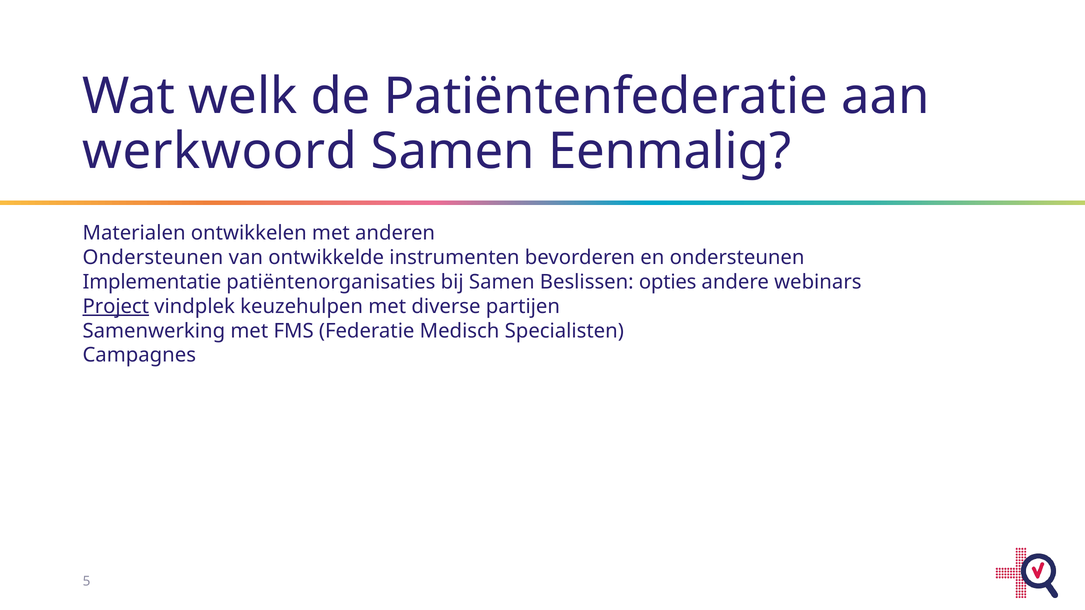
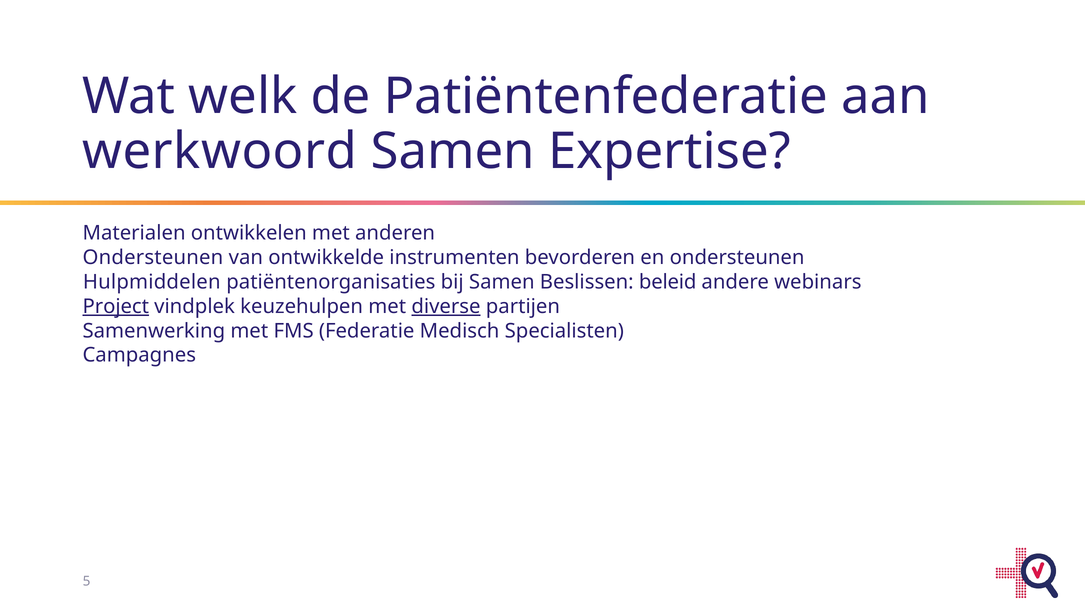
Eenmalig: Eenmalig -> Expertise (670, 151)
Implementatie: Implementatie -> Hulpmiddelen (152, 282)
opties: opties -> beleid (668, 282)
diverse underline: none -> present (446, 307)
